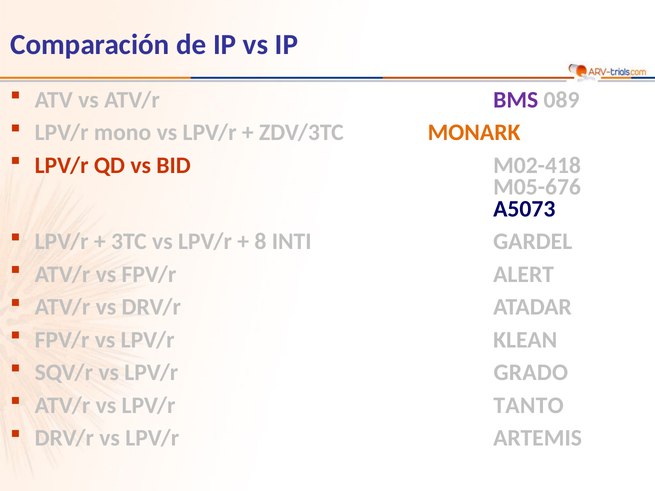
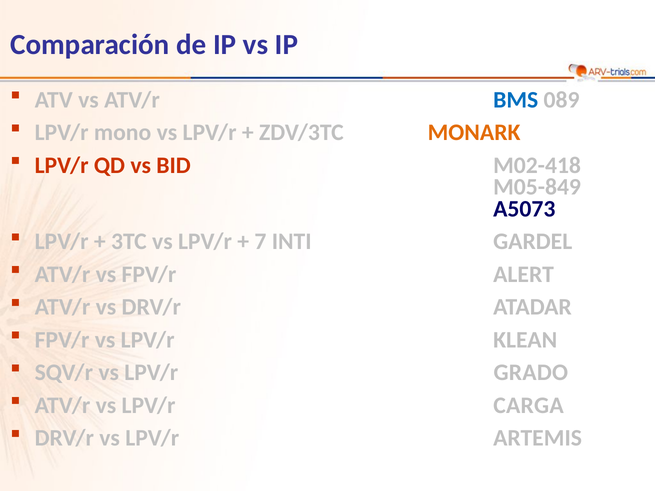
BMS colour: purple -> blue (516, 100)
M05-676: M05-676 -> M05-849 (537, 187)
8: 8 -> 7 (260, 242)
TANTO: TANTO -> CARGA (529, 406)
